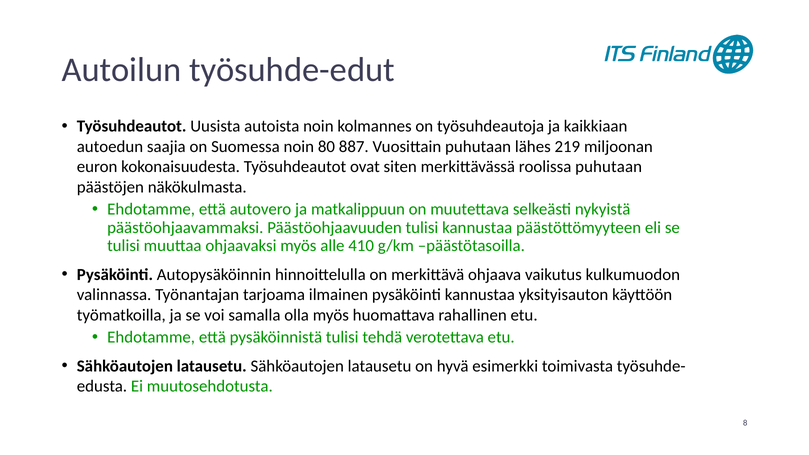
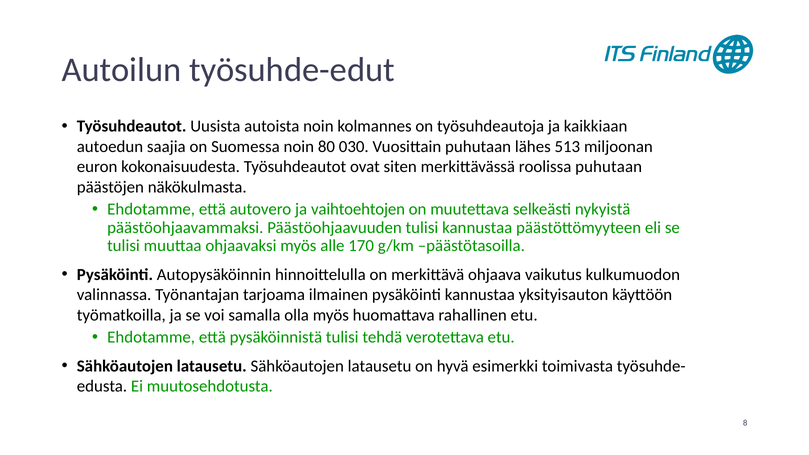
887: 887 -> 030 (354, 147)
219: 219 -> 513 (567, 147)
matkalippuun: matkalippuun -> vaihtoehtojen (358, 209)
410: 410 -> 170 (361, 246)
